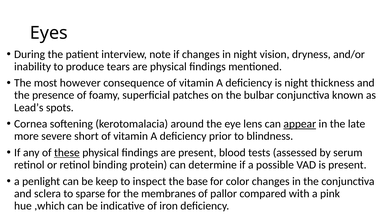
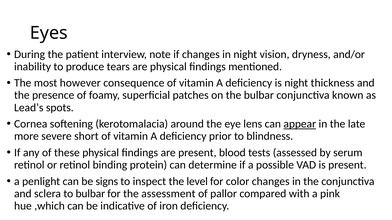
these underline: present -> none (67, 153)
keep: keep -> signs (107, 182)
base: base -> level (197, 182)
to sparse: sparse -> bulbar (90, 194)
membranes: membranes -> assessment (168, 194)
